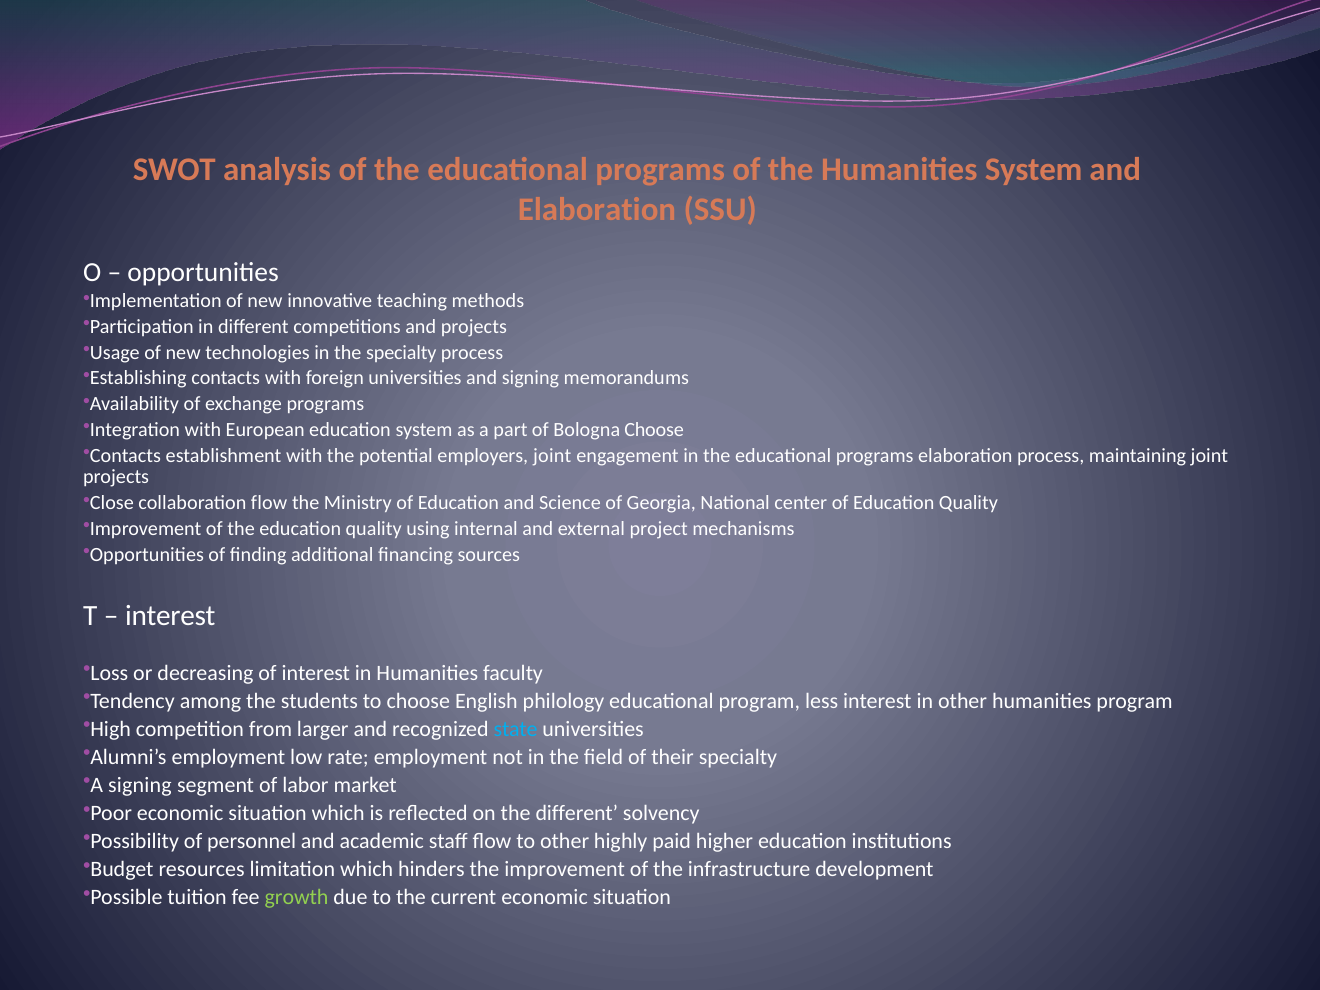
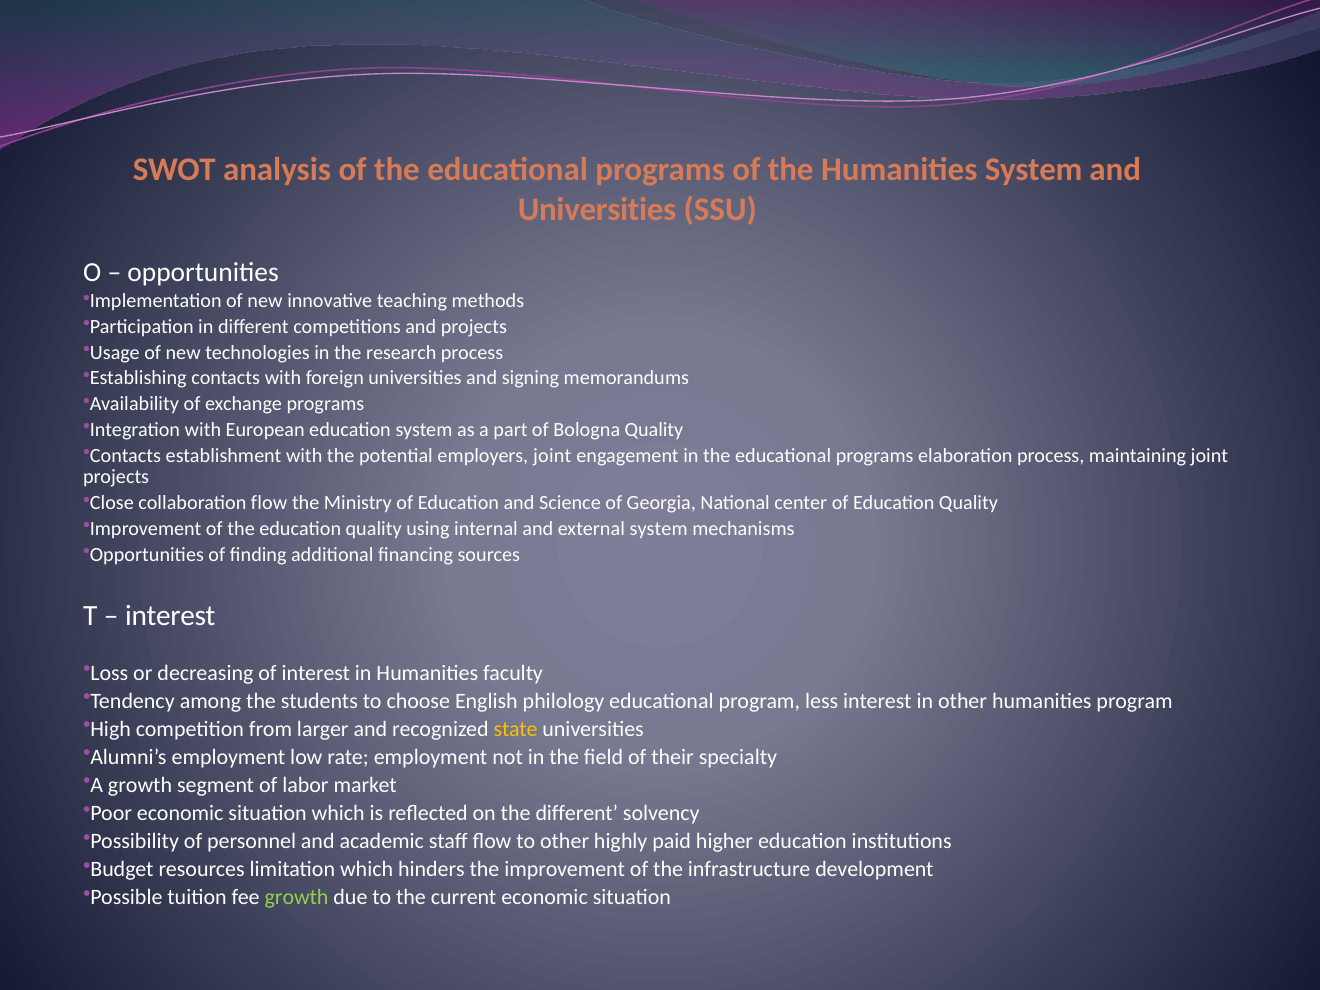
Elaboration: Elaboration -> Universities (597, 209)
the specialty: specialty -> research (401, 353)
Bologna Choose: Choose -> Quality (654, 430)
external project: project -> system (659, 529)
state colour: light blue -> yellow (516, 729)
A signing: signing -> growth (140, 785)
